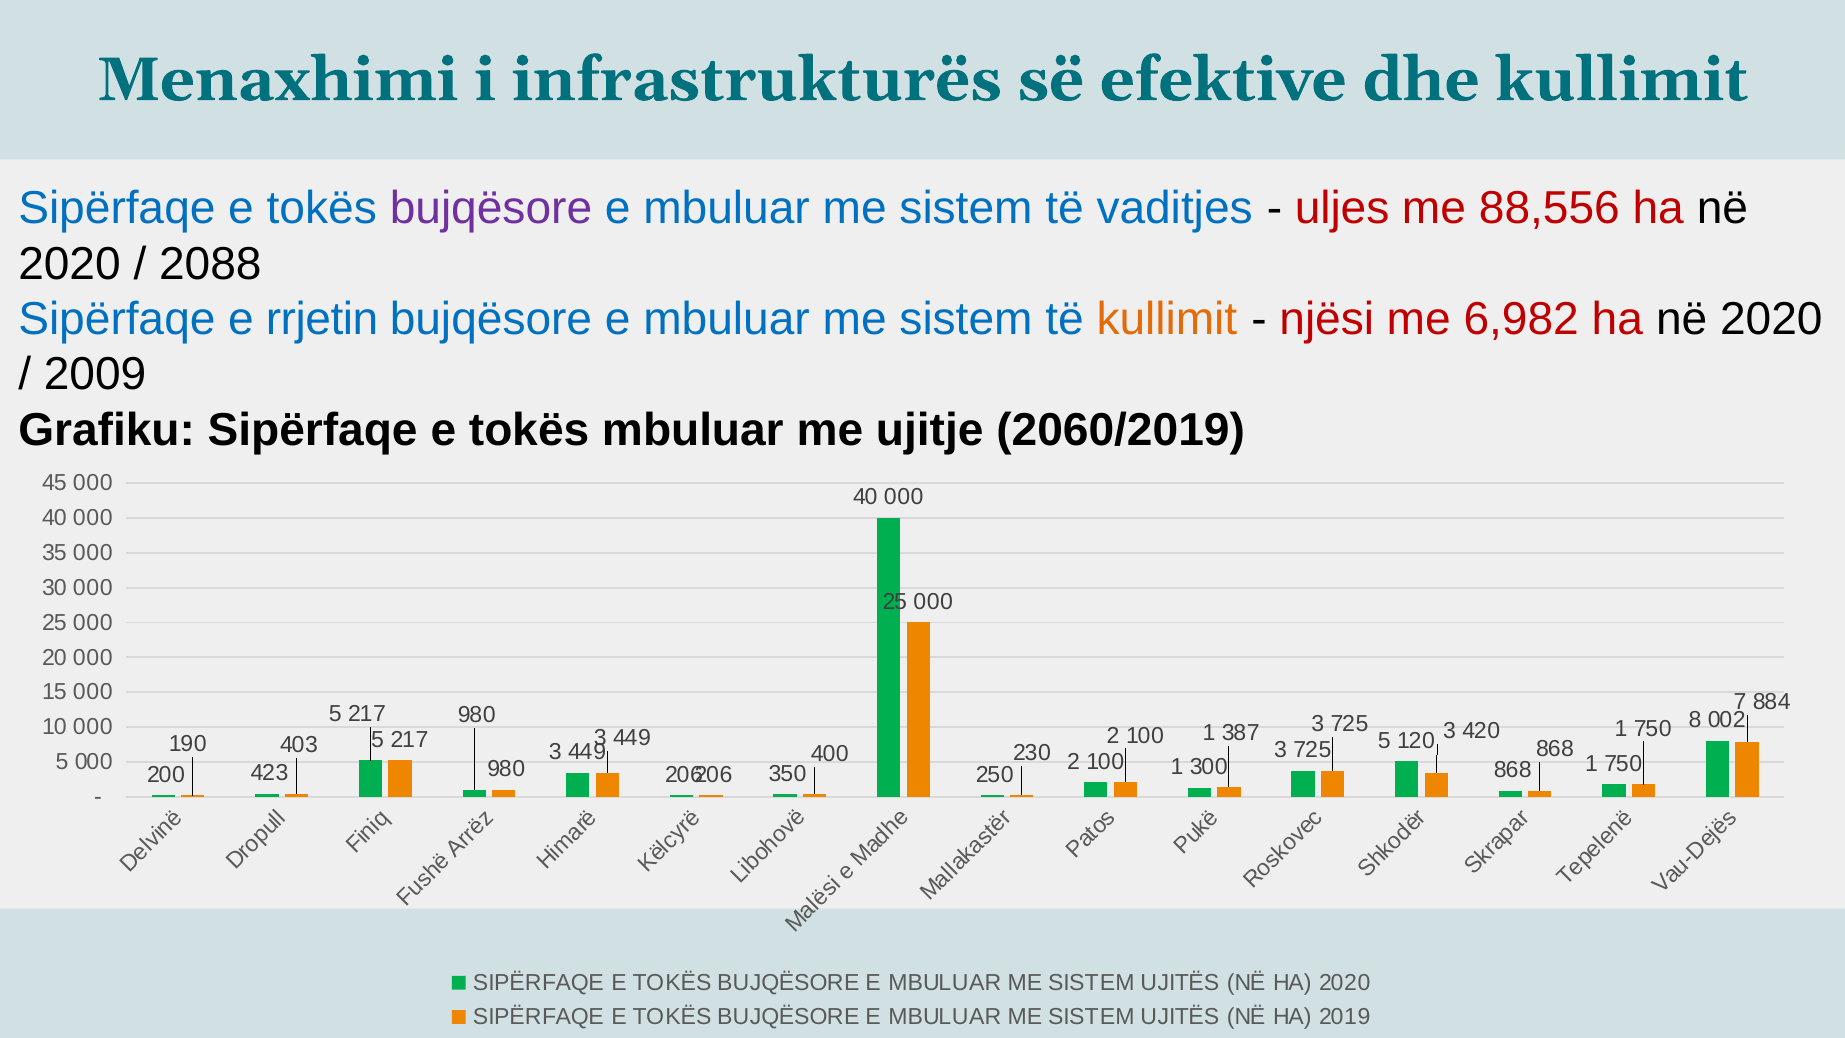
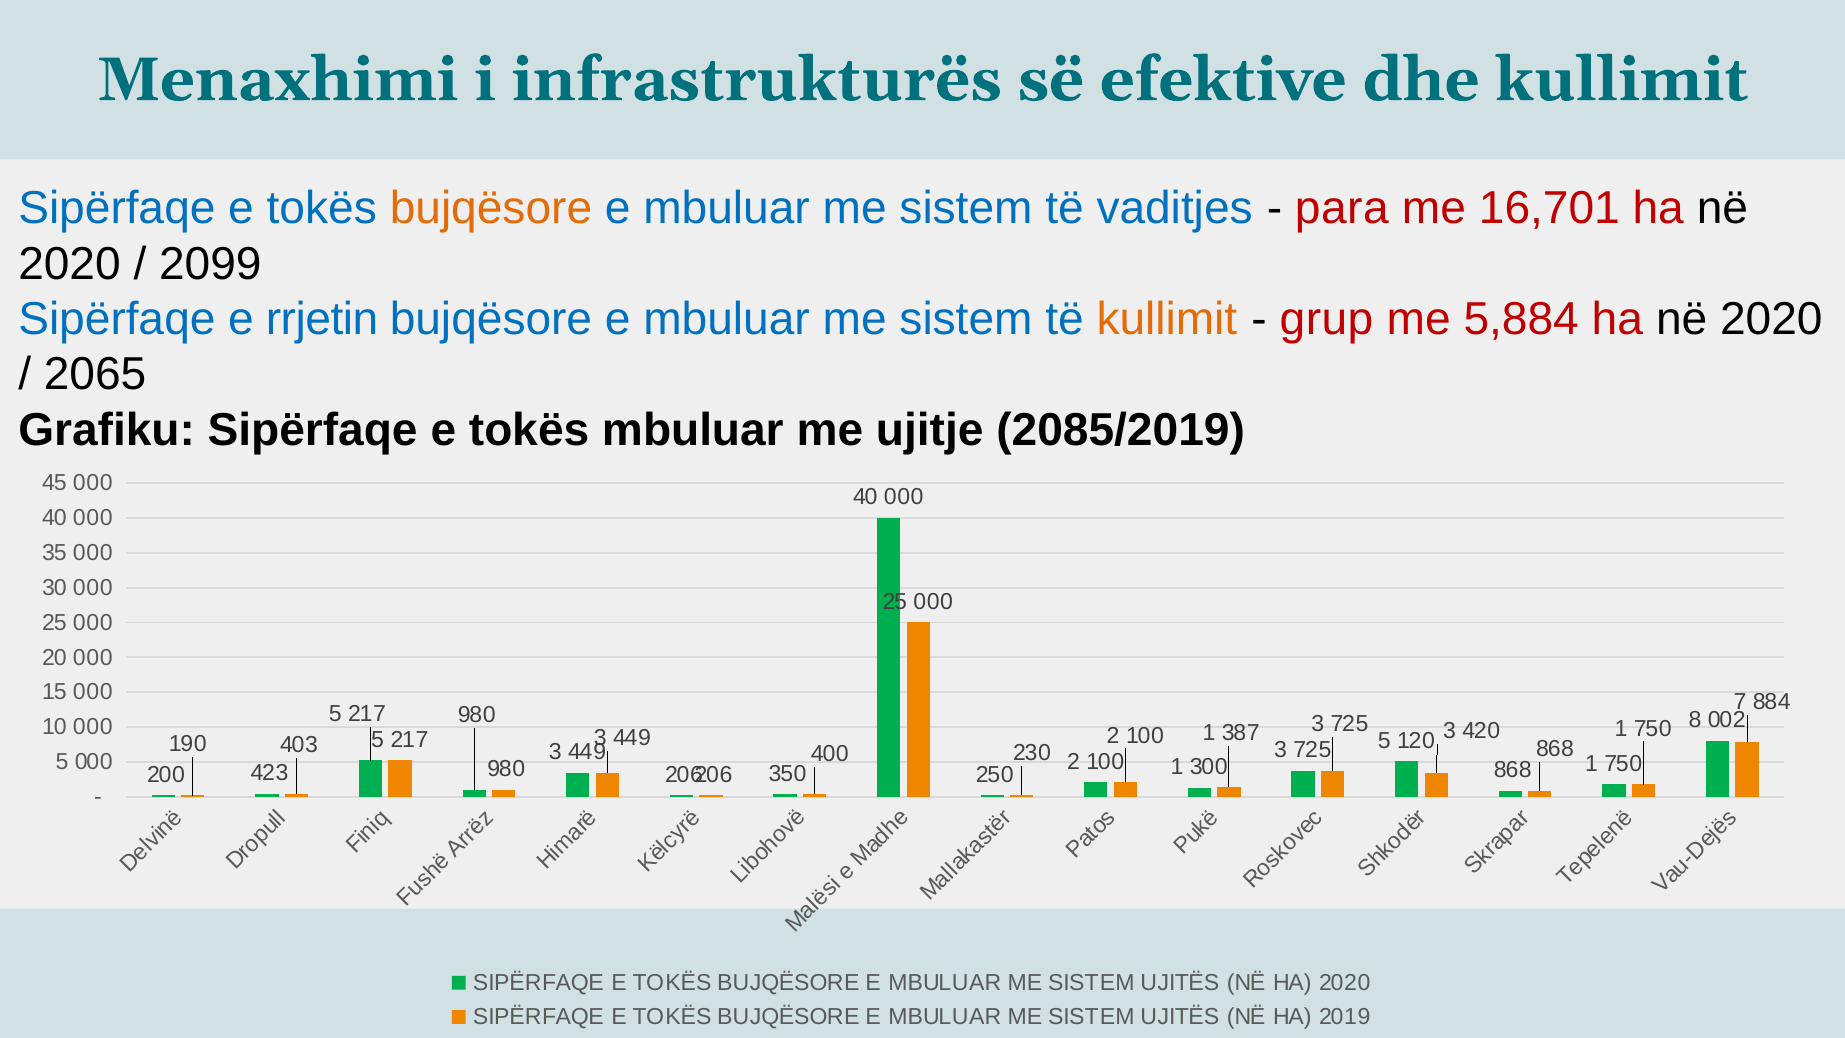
bujqësore colour: purple -> orange (491, 209)
uljes: uljes -> para (1342, 209)
88,556: 88,556 -> 16,701 (1549, 209)
2088: 2088 -> 2099 (210, 264)
njësi: njësi -> grup (1326, 319)
6,982: 6,982 -> 5,884 (1521, 319)
2009: 2009 -> 2065 (95, 375)
2060/2019: 2060/2019 -> 2085/2019 (1121, 430)
